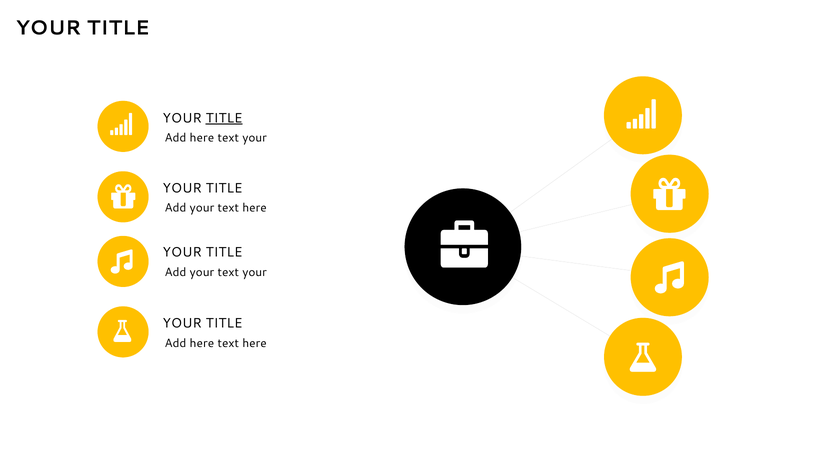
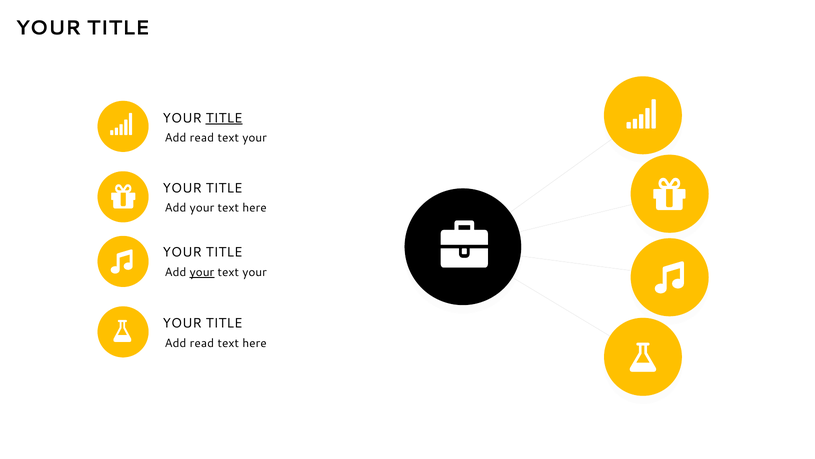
here: here -> read (202, 138)
your underline: none -> present (202, 272)
here: here -> read (202, 343)
